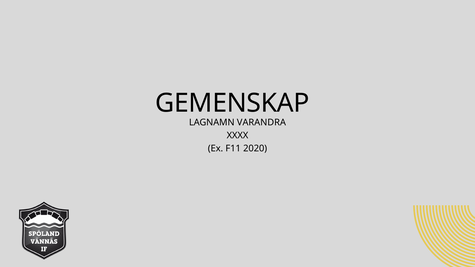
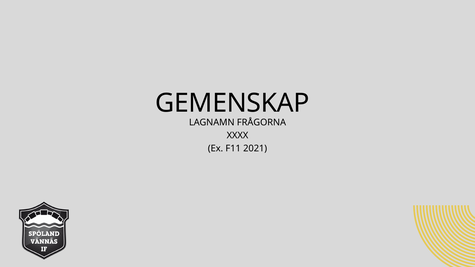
VARANDRA: VARANDRA -> FRÅGORNA (261, 123)
2020: 2020 -> 2021 (255, 148)
